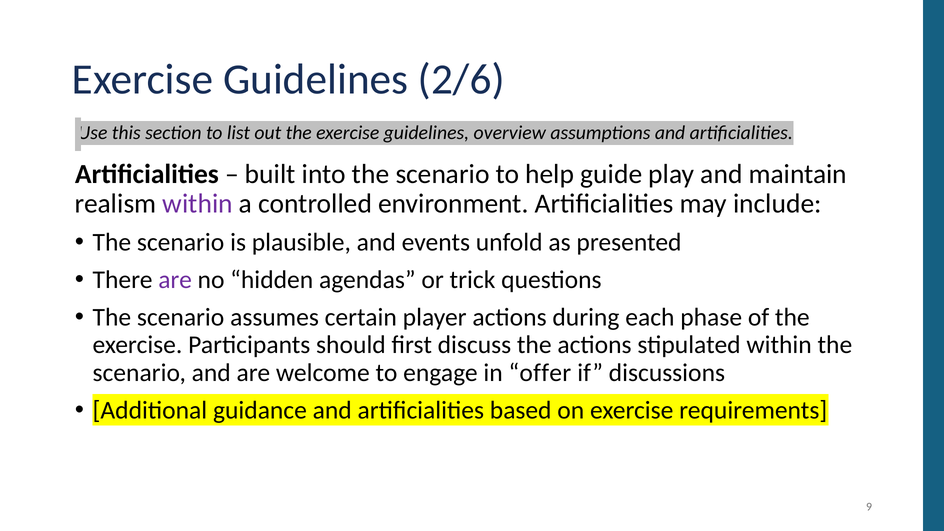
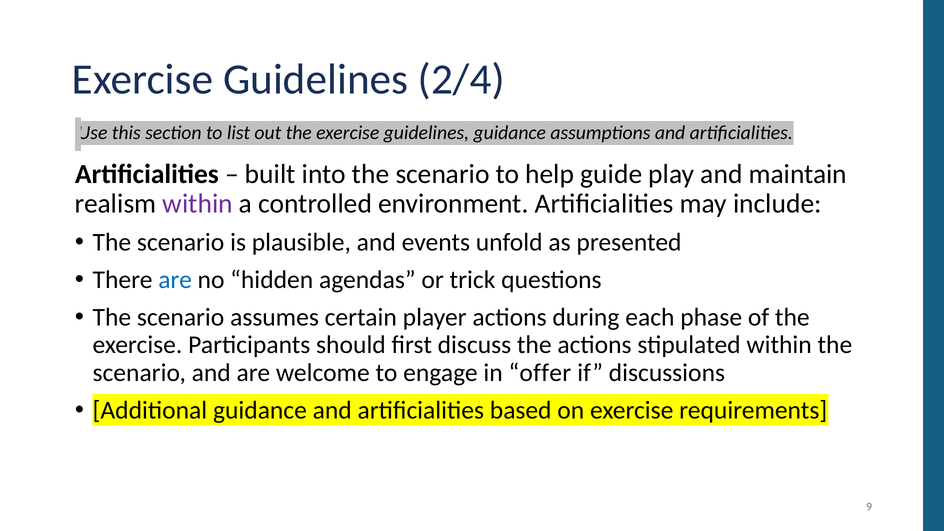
2/6: 2/6 -> 2/4 (461, 79)
guidelines overview: overview -> guidance (510, 133)
are colour: purple -> blue (175, 280)
